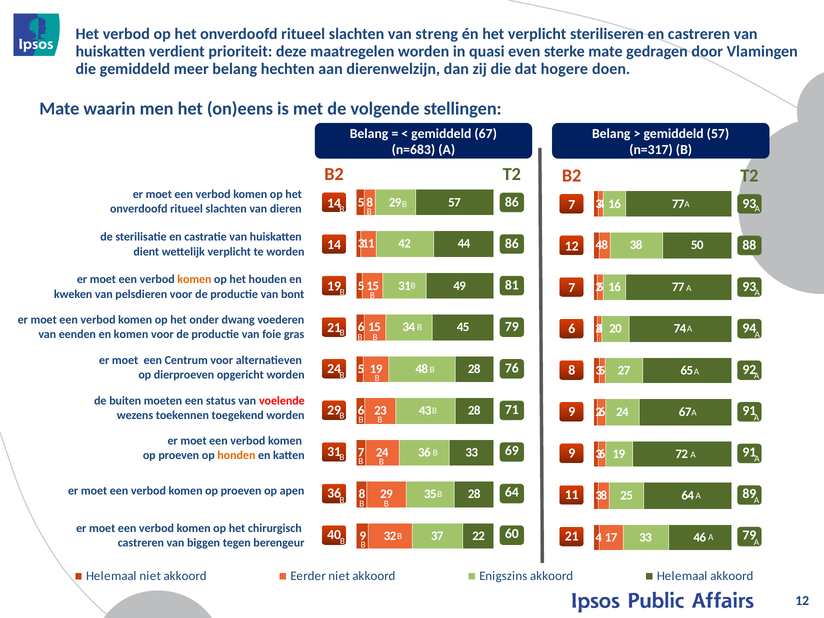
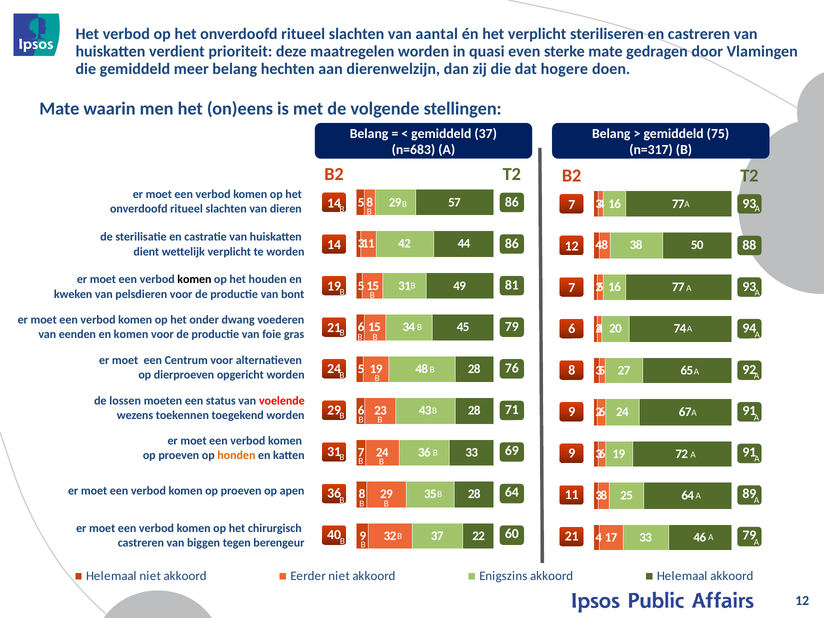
streng: streng -> aantal (437, 34)
gemiddeld 67: 67 -> 37 (486, 133)
gemiddeld 57: 57 -> 75 (718, 133)
komen colour: orange -> black (194, 280)
buiten: buiten -> lossen (125, 401)
